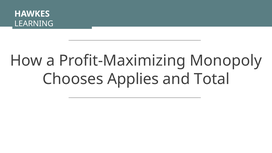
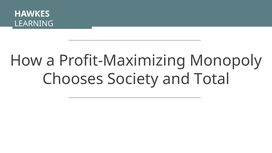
Applies: Applies -> Society (133, 79)
